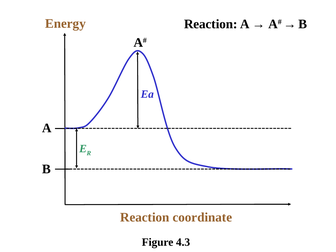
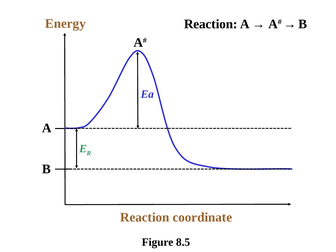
4.3: 4.3 -> 8.5 (183, 242)
